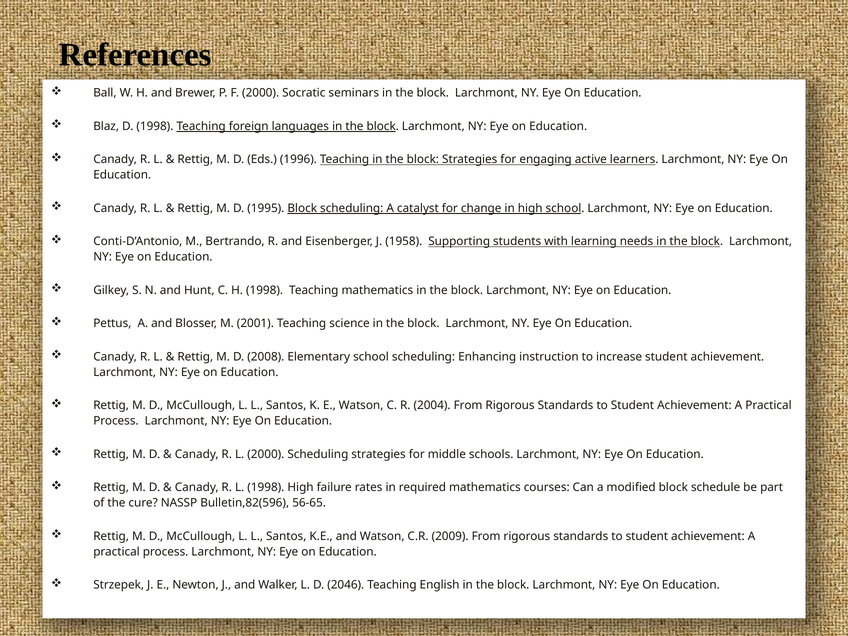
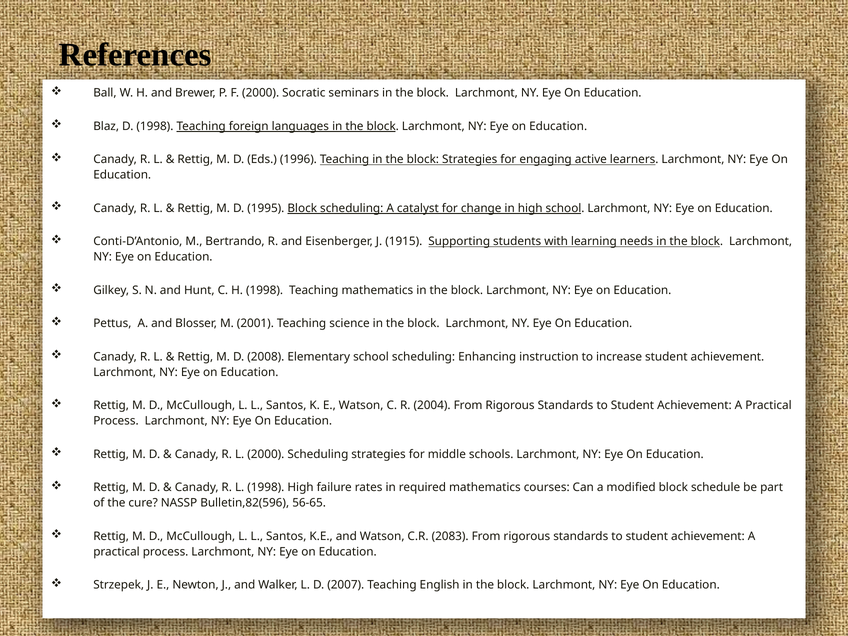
1958: 1958 -> 1915 (404, 241)
2009: 2009 -> 2083 (450, 536)
2046: 2046 -> 2007 (346, 585)
